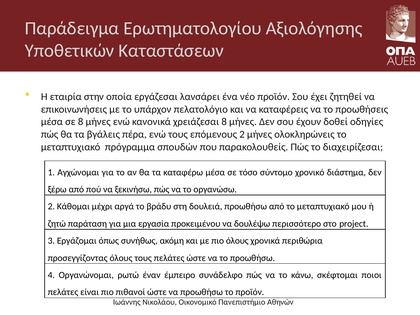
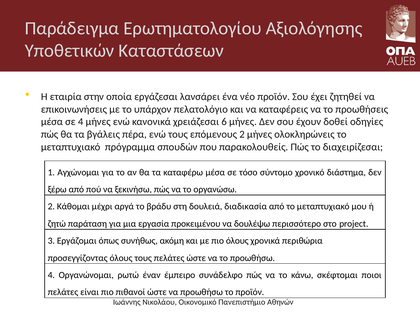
σε 8: 8 -> 4 (81, 122)
χρειάζεσαι 8: 8 -> 6 (224, 122)
δουλειά προωθήσω: προωθήσω -> διαδικασία (246, 207)
